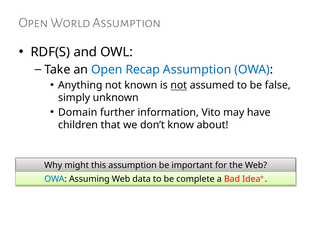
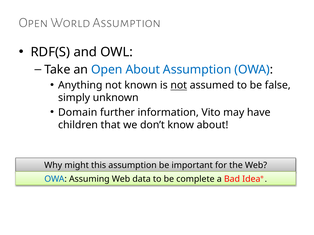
Open Recap: Recap -> About (143, 70)
